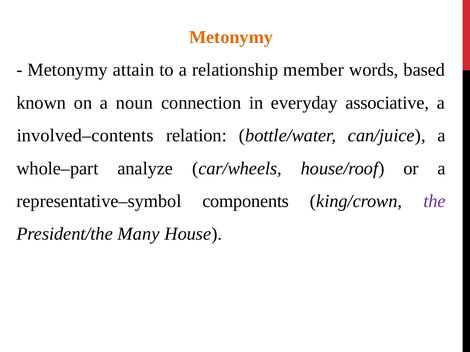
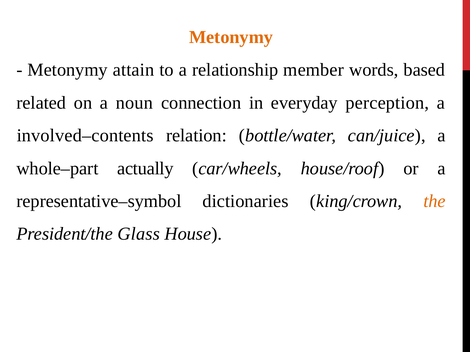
known: known -> related (41, 103)
associative: associative -> perception (387, 103)
analyze: analyze -> actually (145, 169)
components: components -> dictionaries (246, 201)
the colour: purple -> orange (434, 201)
Many: Many -> Glass (139, 234)
